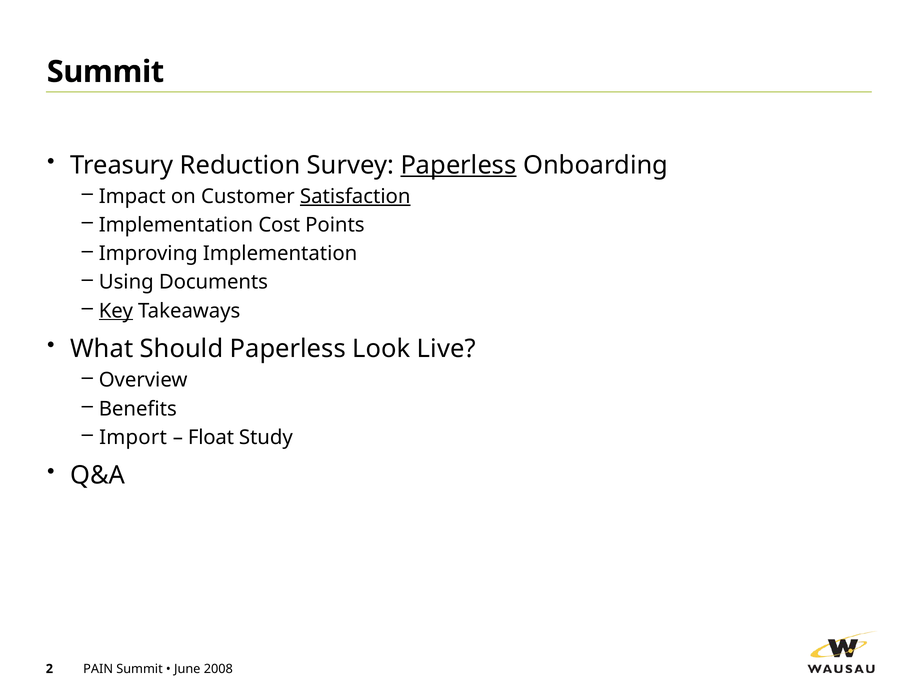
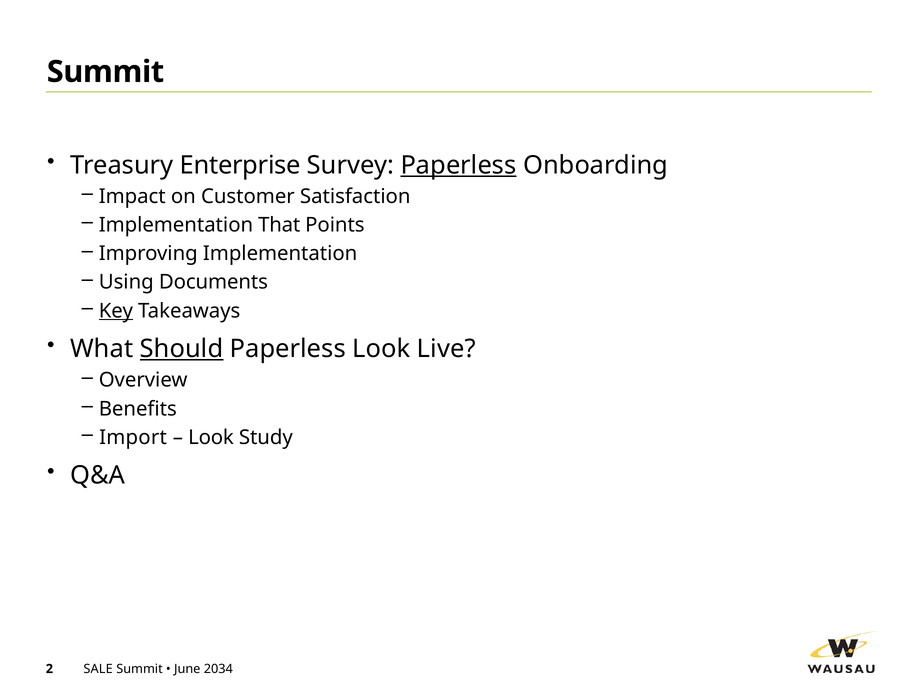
Reduction: Reduction -> Enterprise (240, 165)
Satisfaction underline: present -> none (355, 196)
Cost: Cost -> That (279, 225)
Should underline: none -> present (182, 349)
Float: Float -> Look (211, 437)
PAIN: PAIN -> SALE (98, 668)
2008: 2008 -> 2034 (218, 668)
